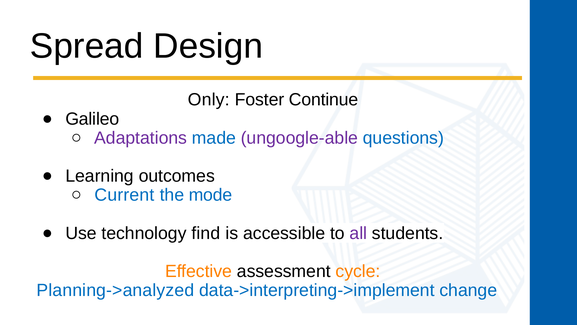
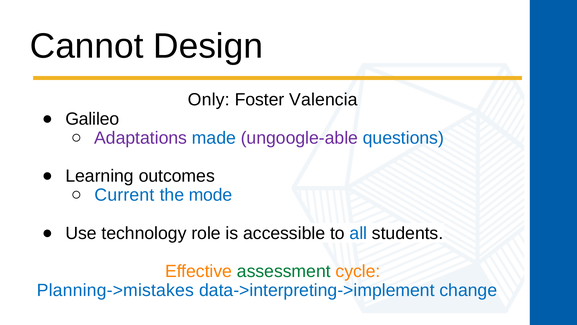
Spread: Spread -> Cannot (87, 46)
Continue: Continue -> Valencia (323, 100)
find: find -> role (206, 233)
all colour: purple -> blue (358, 233)
assessment colour: black -> green (284, 271)
Planning->analyzed: Planning->analyzed -> Planning->mistakes (115, 290)
